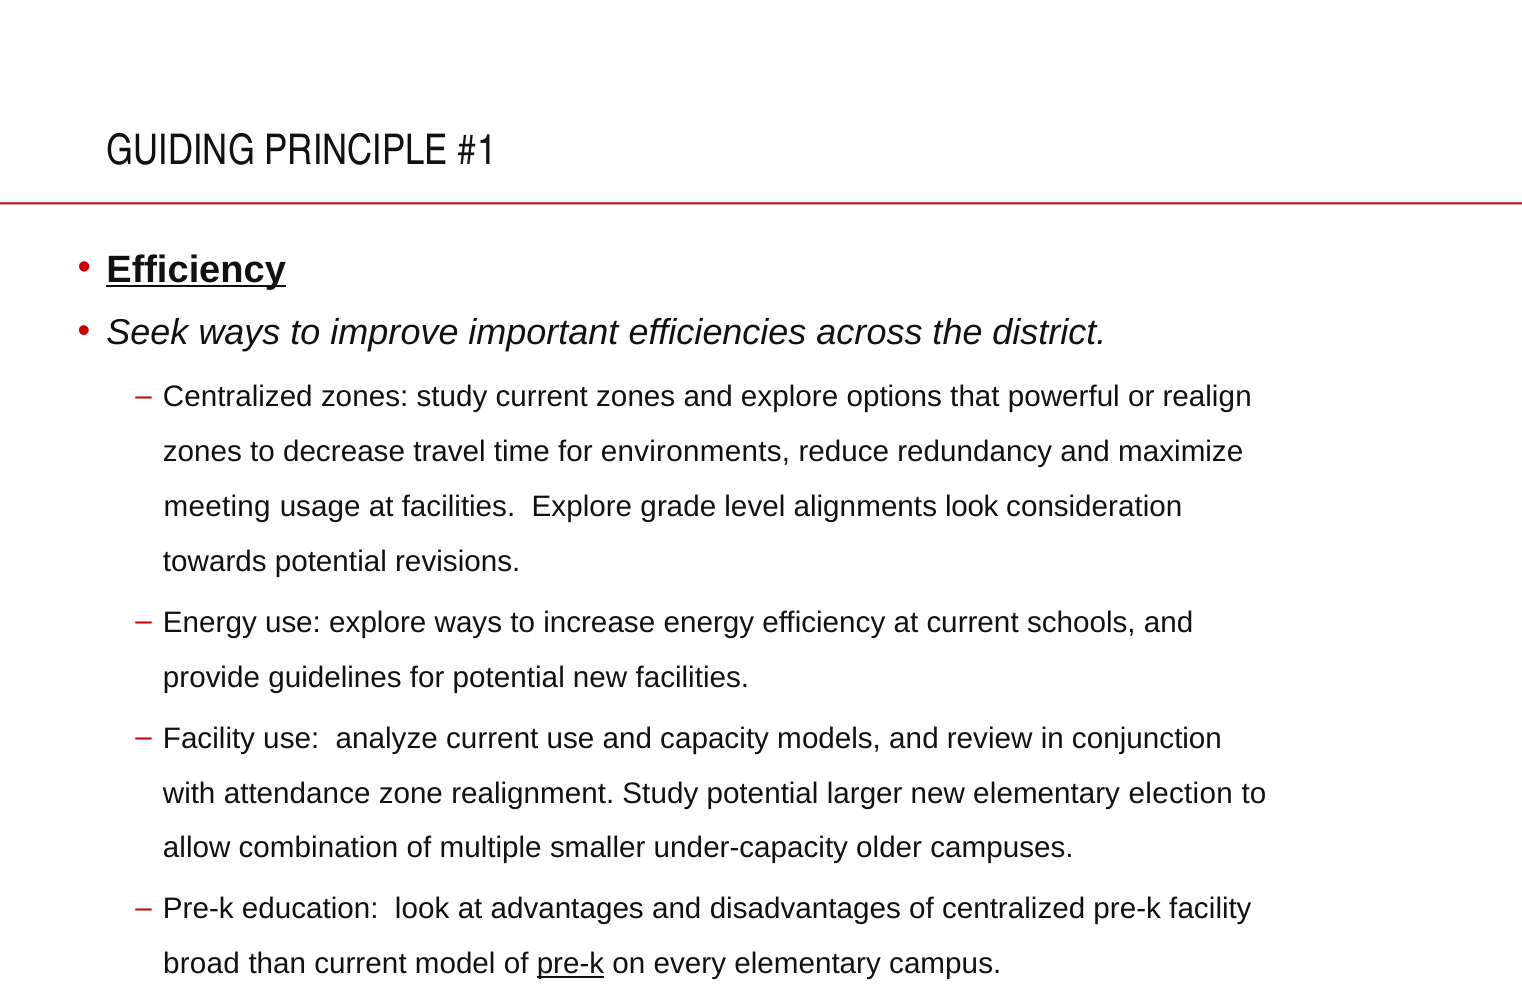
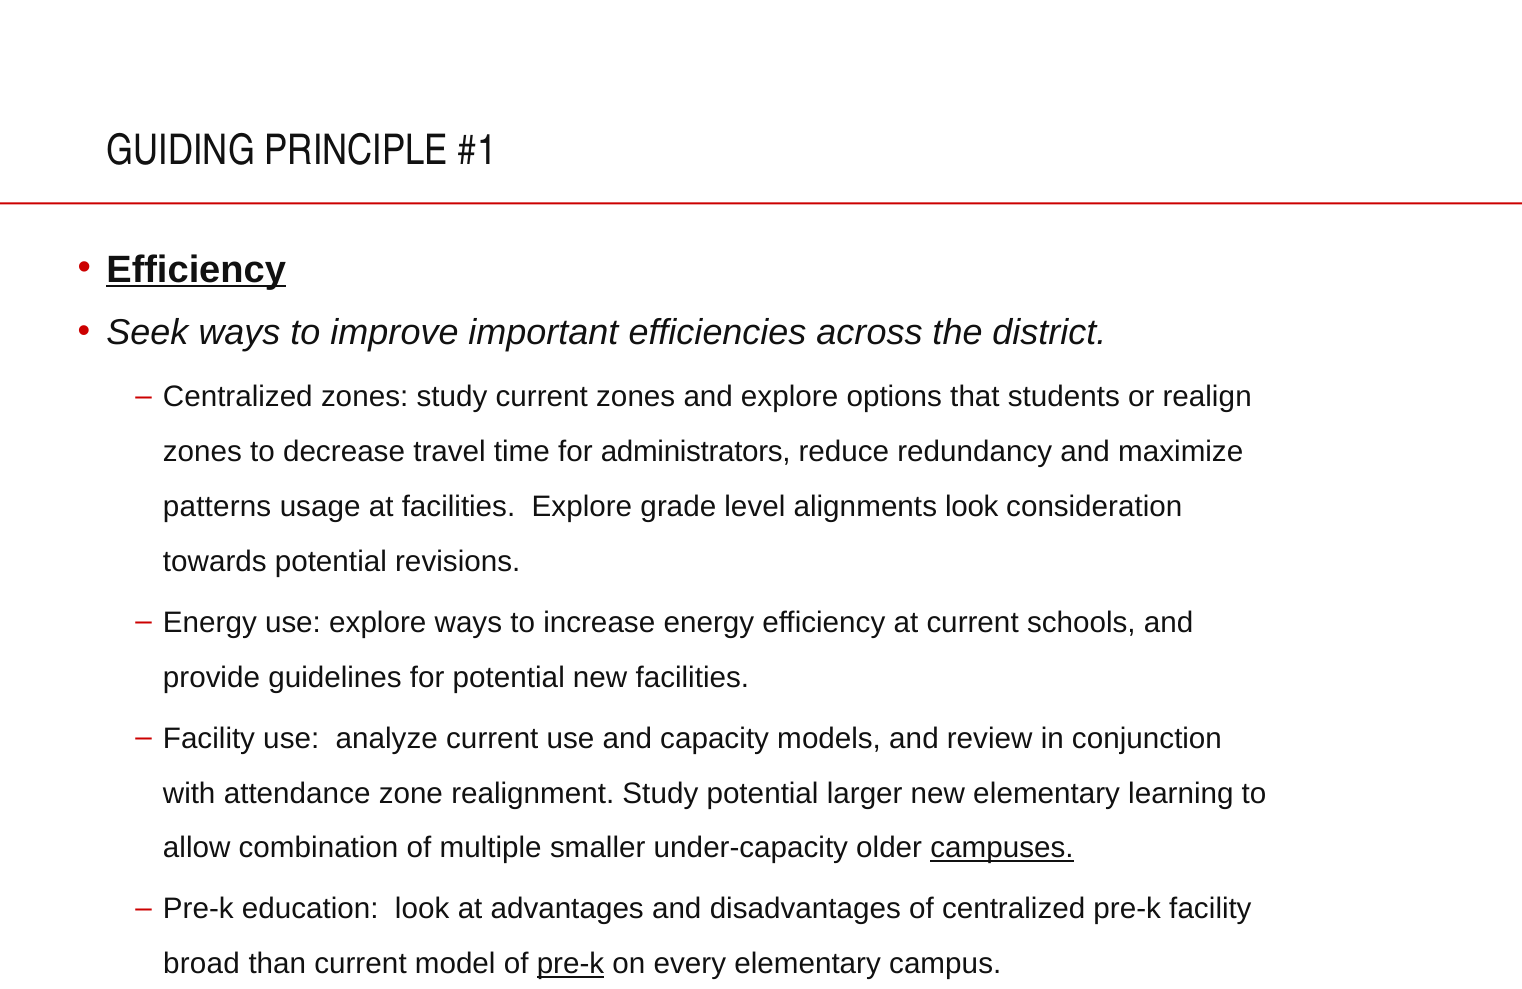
powerful: powerful -> students (1064, 397)
environments: environments -> administrators (696, 452)
meeting: meeting -> patterns (217, 507)
election: election -> learning (1181, 794)
campuses underline: none -> present (1002, 848)
